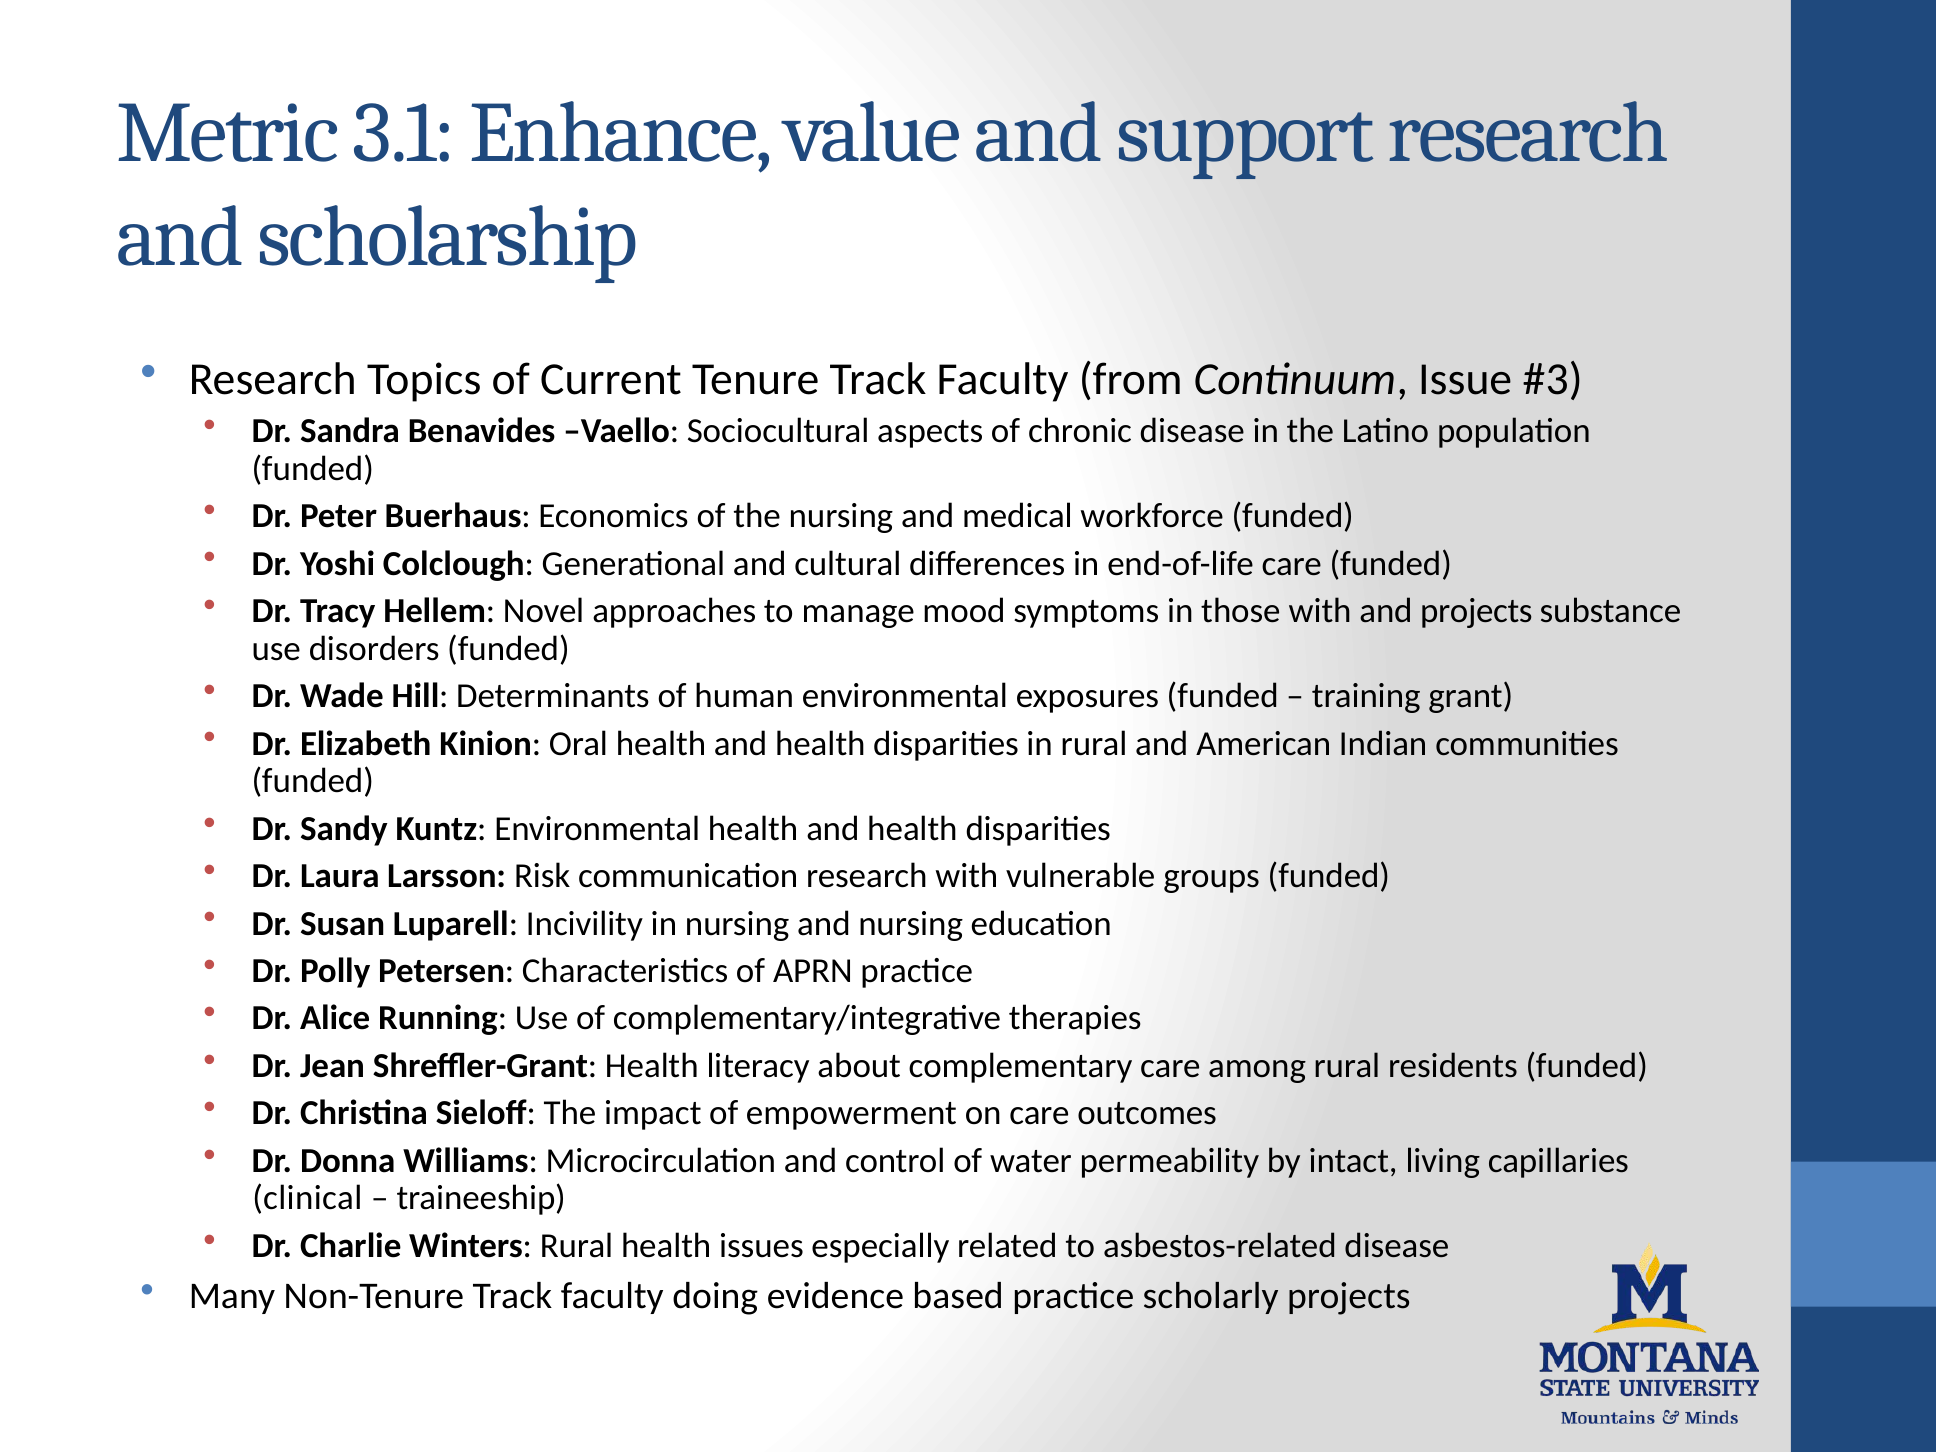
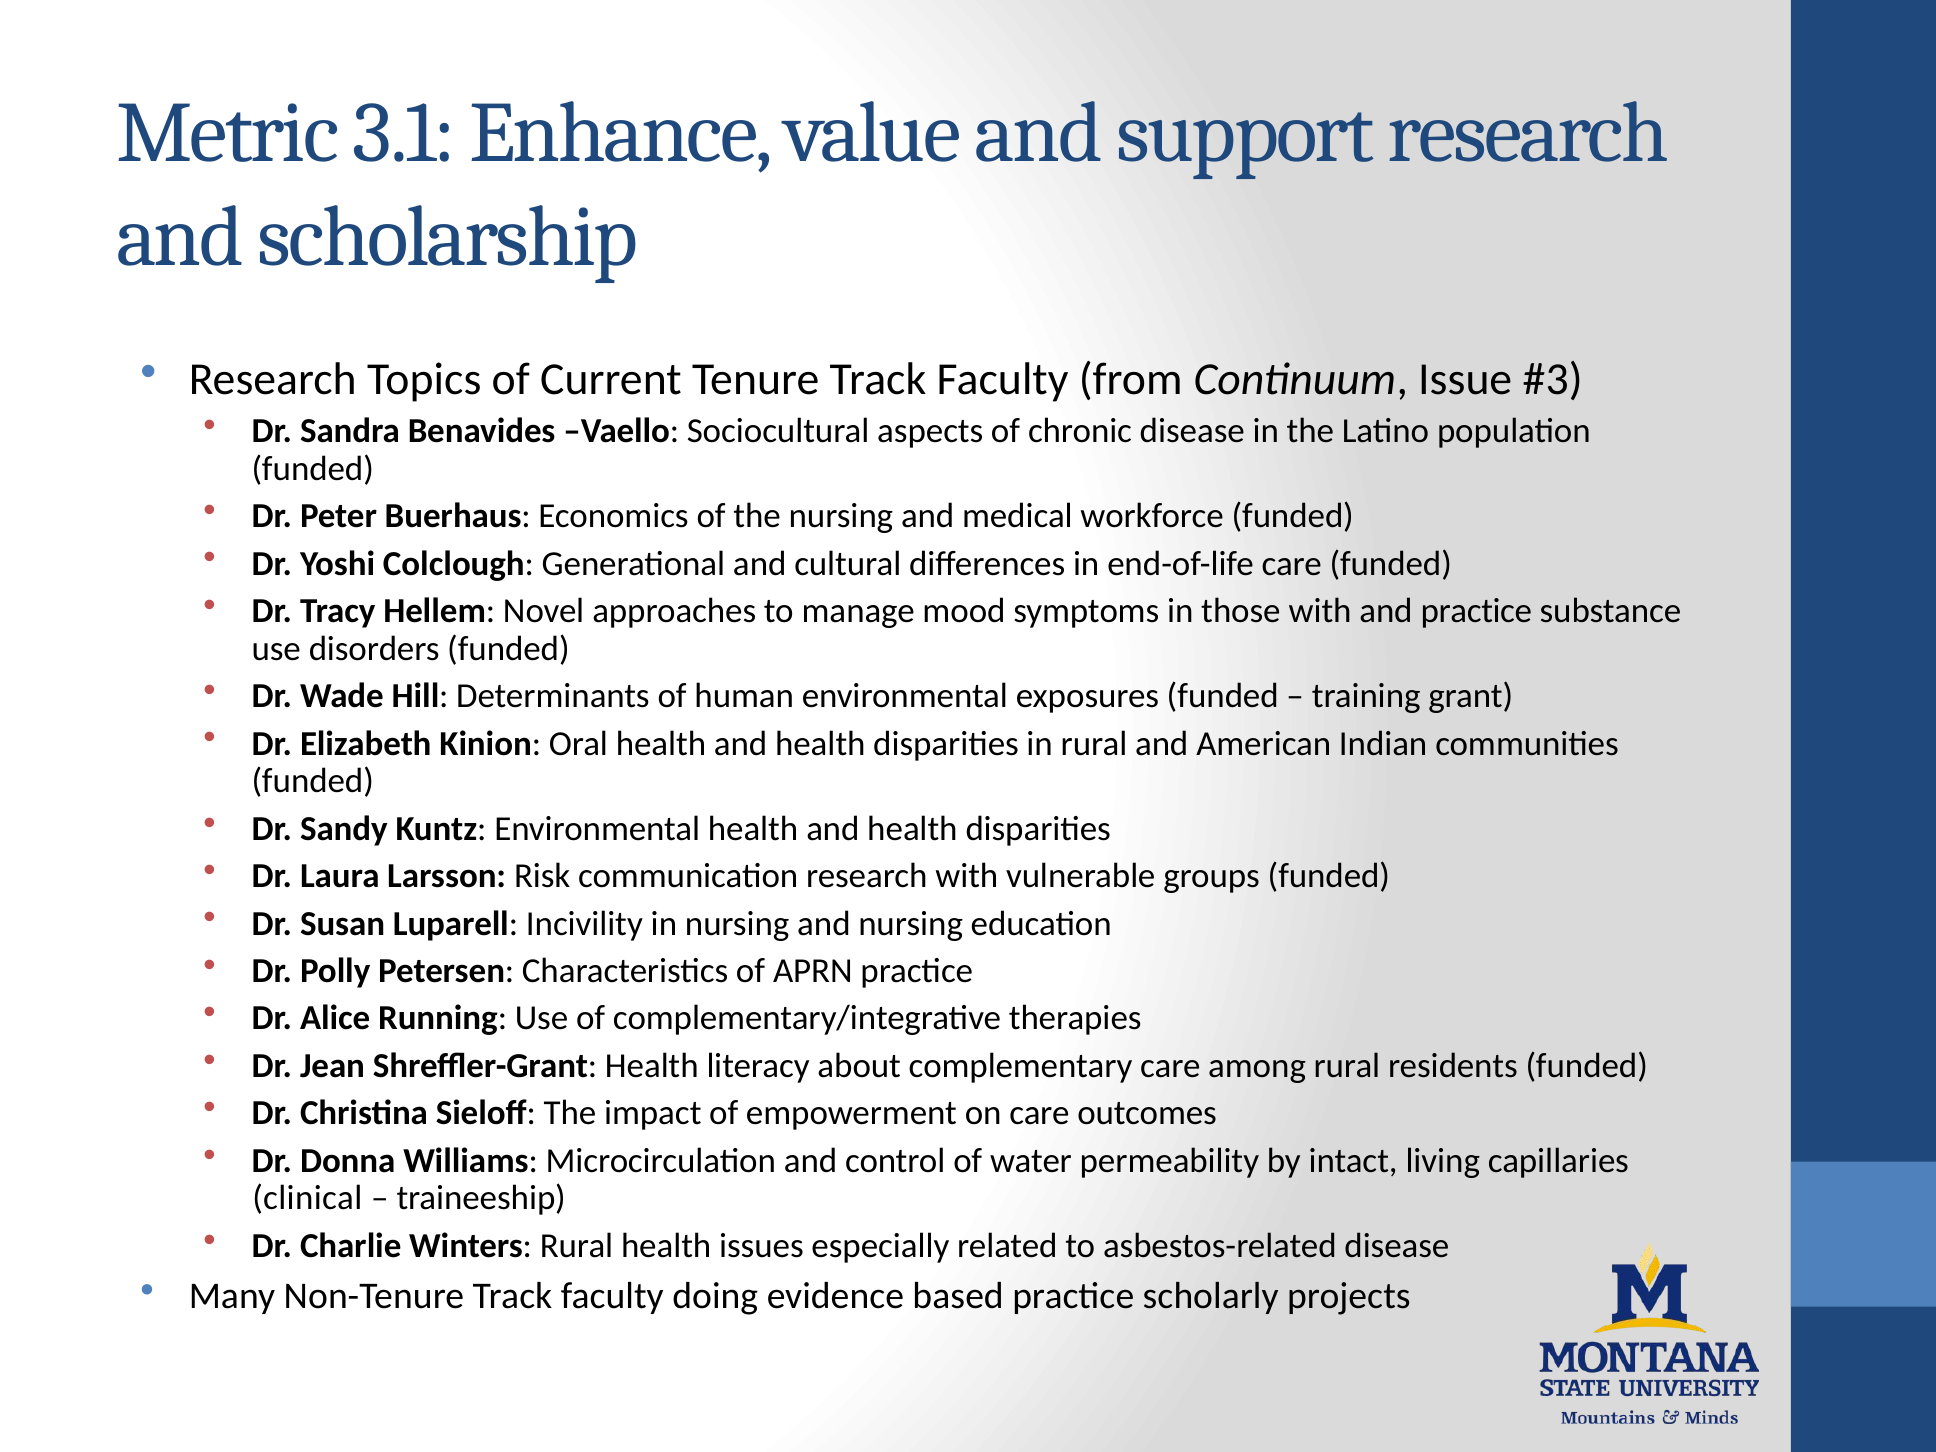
and projects: projects -> practice (1476, 611)
